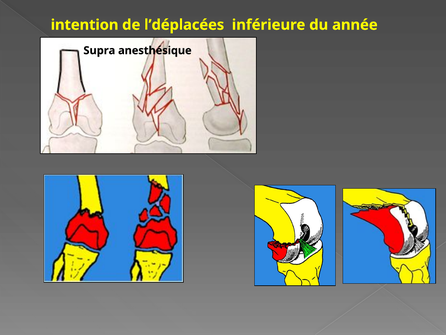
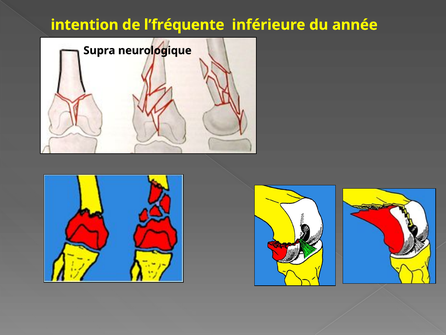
l’déplacées: l’déplacées -> l’fréquente (184, 25)
anesthésique: anesthésique -> neurologique (155, 50)
